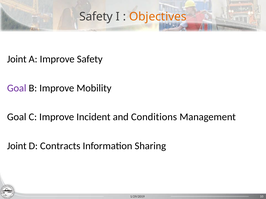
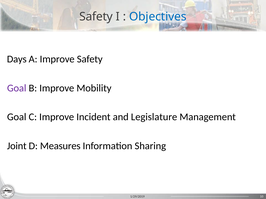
Objectives colour: orange -> blue (158, 17)
Joint: Joint -> Days (17, 59)
Conditions: Conditions -> Legislature (154, 117)
Contracts: Contracts -> Measures (60, 146)
